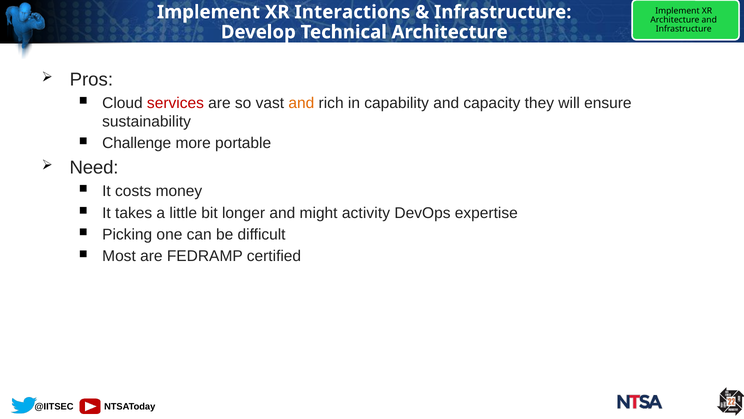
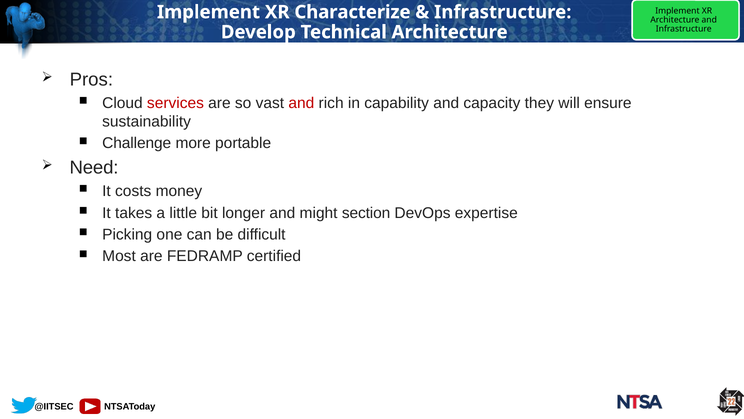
Interactions: Interactions -> Characterize (352, 12)
and colour: orange -> red (301, 103)
activity: activity -> section (366, 213)
